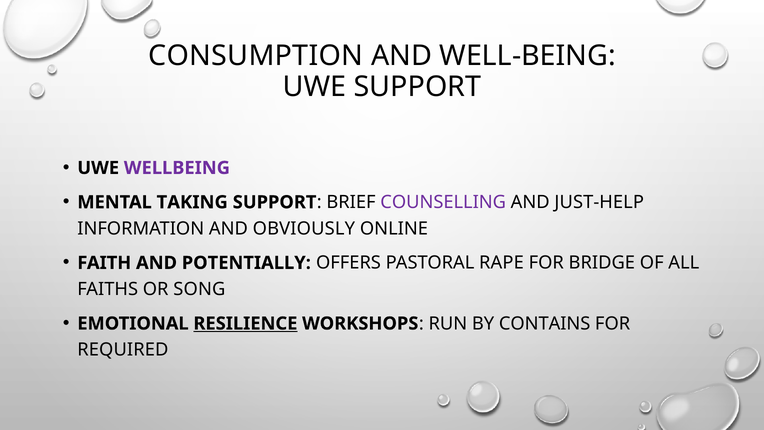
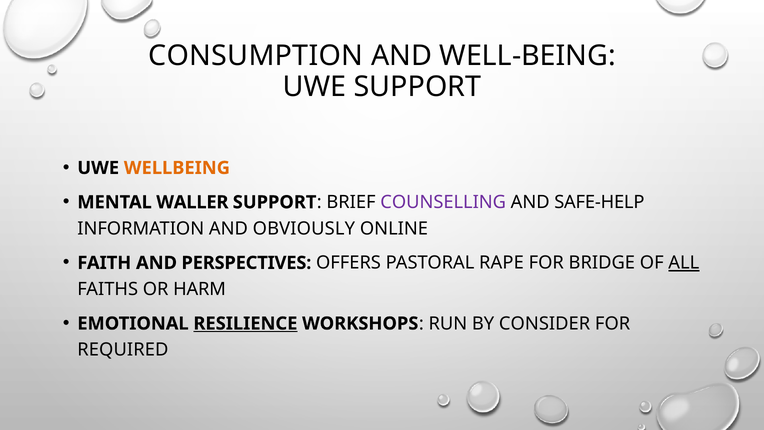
WELLBEING colour: purple -> orange (177, 168)
TAKING: TAKING -> WALLER (192, 202)
JUST-HELP: JUST-HELP -> SAFE-HELP (599, 202)
POTENTIALLY: POTENTIALLY -> PERSPECTIVES (246, 263)
ALL underline: none -> present (684, 263)
SONG: SONG -> HARM (200, 289)
CONTAINS: CONTAINS -> CONSIDER (545, 323)
